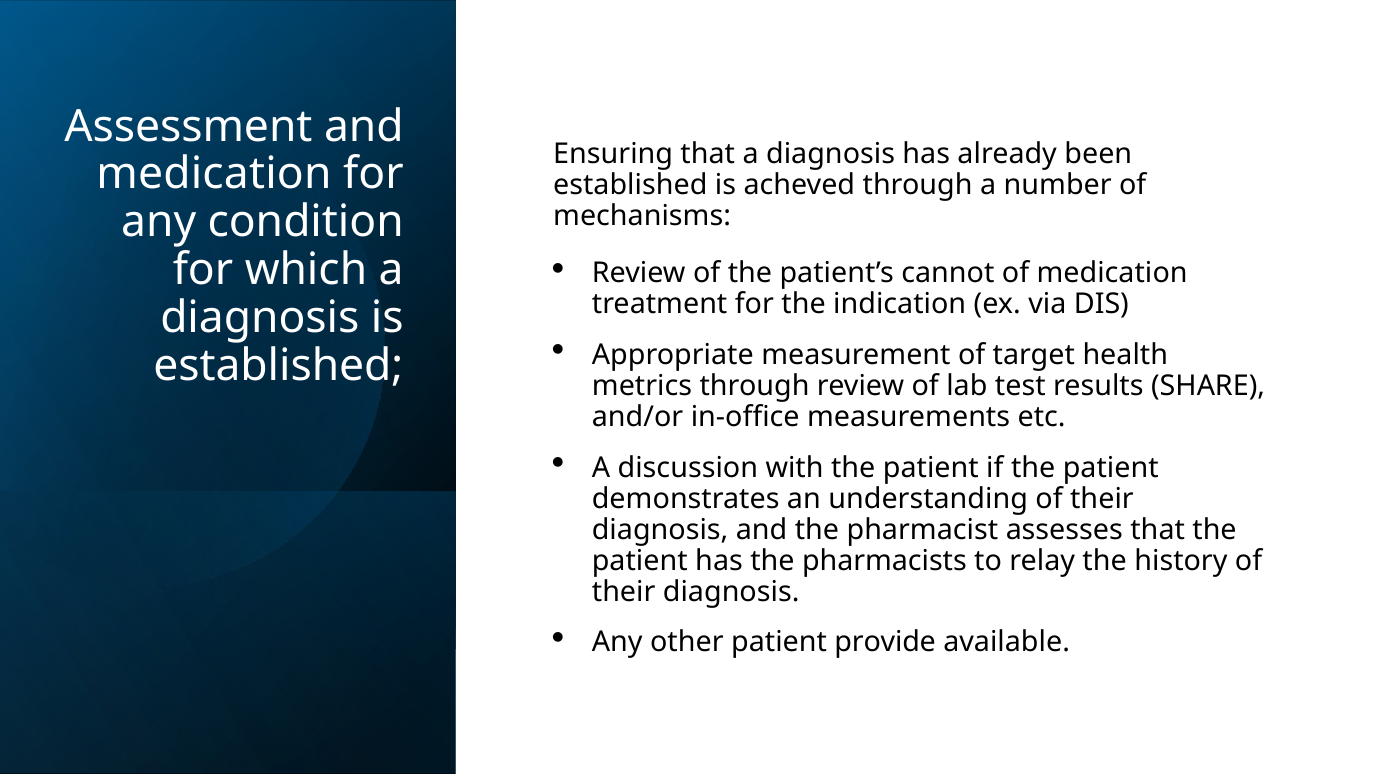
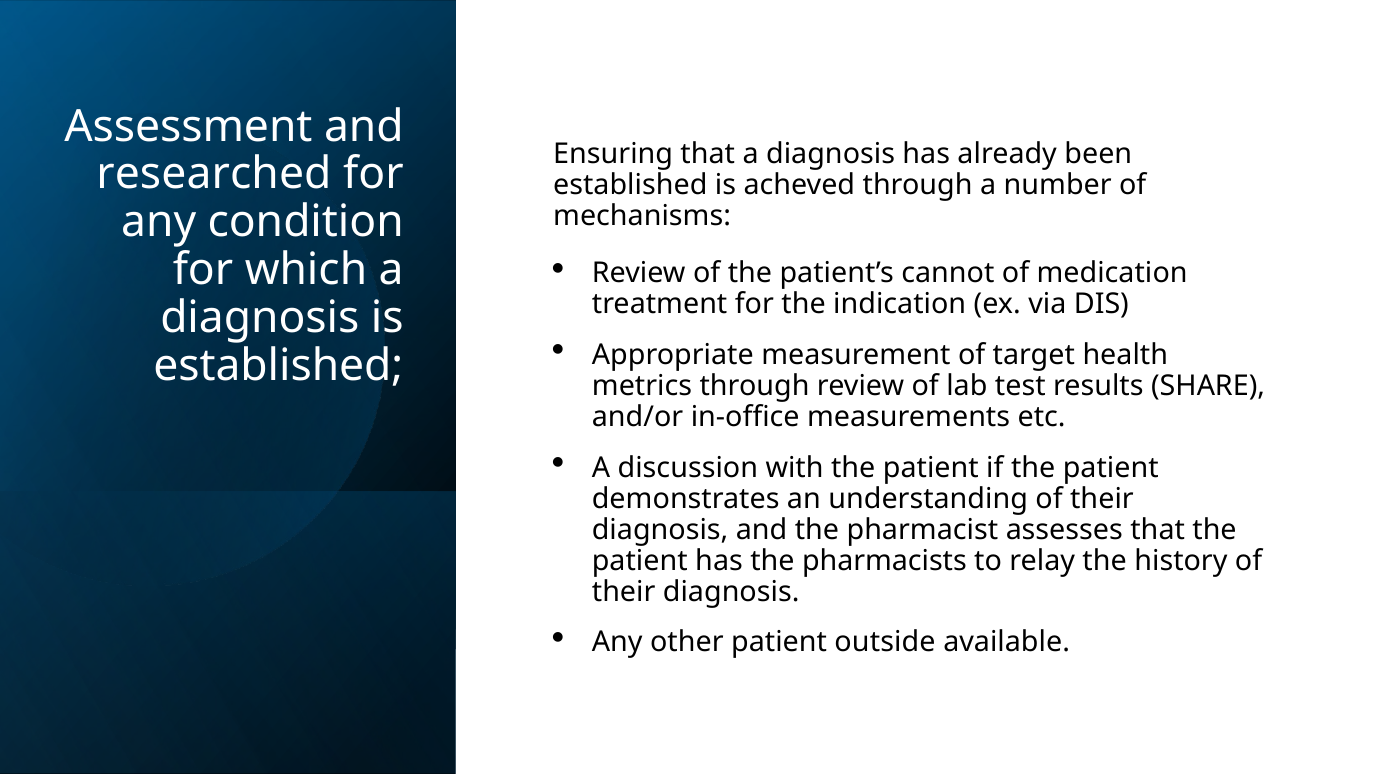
medication: medication -> researched (214, 174)
provide: provide -> outside (885, 642)
